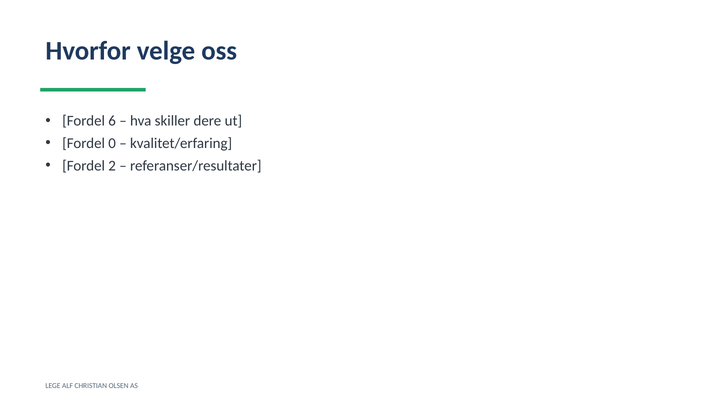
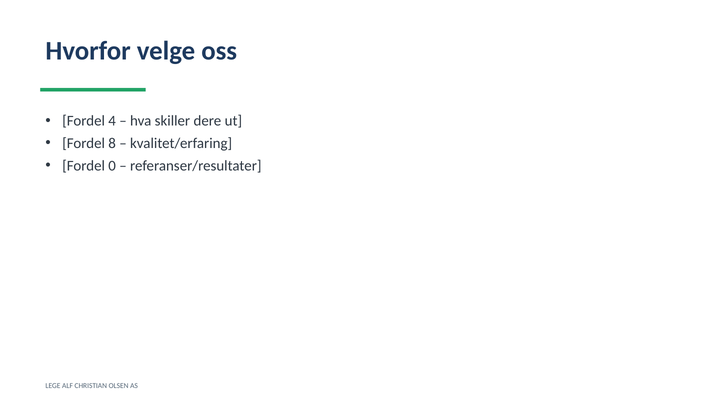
6: 6 -> 4 (112, 121)
0: 0 -> 8 (112, 143)
2: 2 -> 0 (112, 166)
